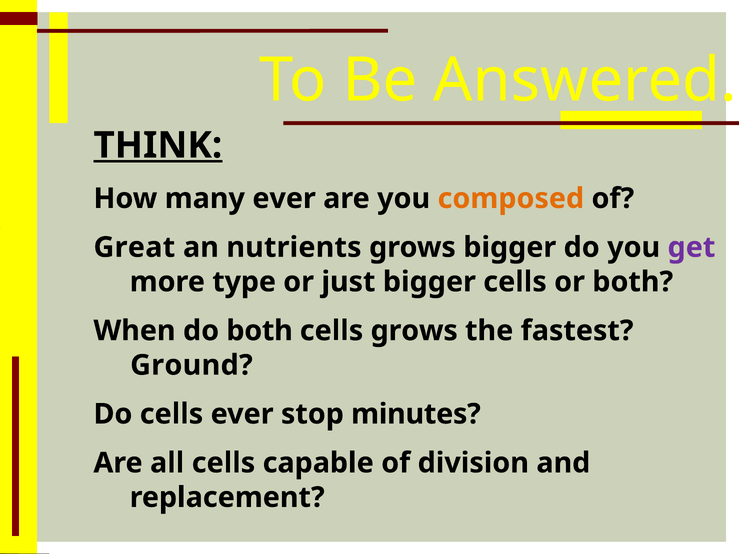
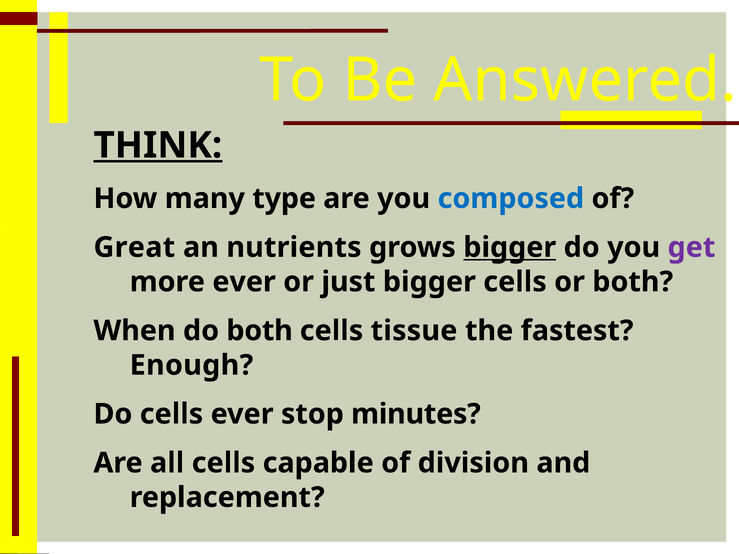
many ever: ever -> type (284, 199)
composed colour: orange -> blue (511, 199)
bigger underline: none -> present (510, 247)
more type: type -> ever (244, 282)
cells grows: grows -> tissue (414, 331)
Ground: Ground -> Enough (191, 365)
